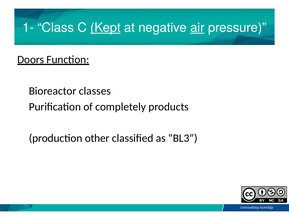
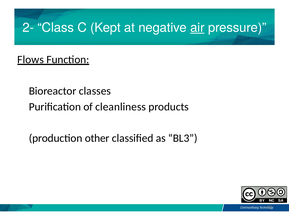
1-: 1- -> 2- (28, 28)
Kept underline: present -> none (105, 28)
Doors: Doors -> Flows (31, 60)
completely: completely -> cleanliness (121, 107)
